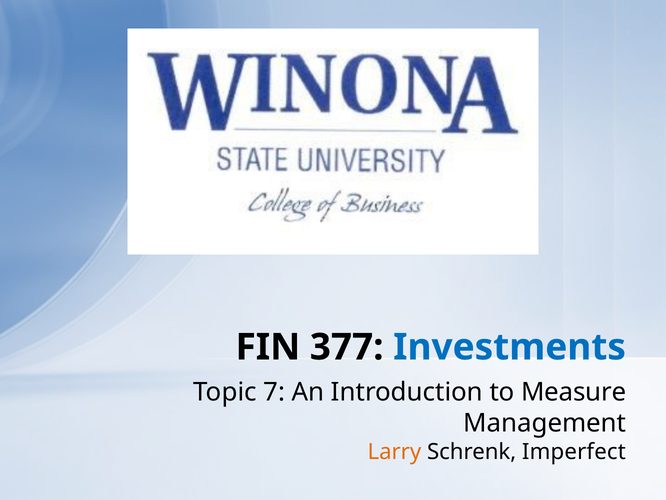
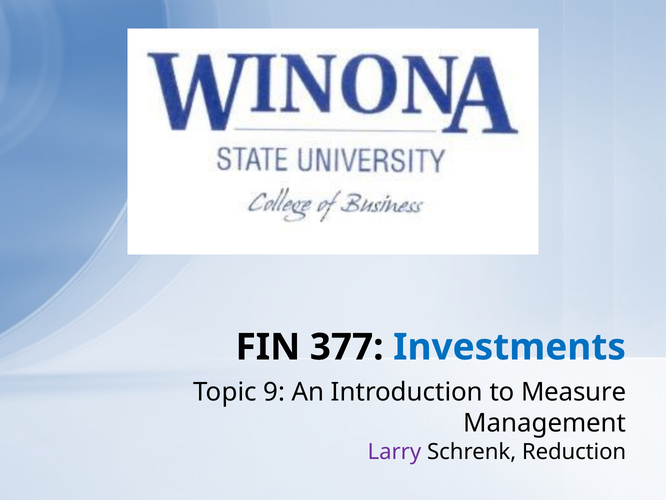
7: 7 -> 9 (274, 392)
Larry colour: orange -> purple (394, 451)
Imperfect: Imperfect -> Reduction (574, 451)
